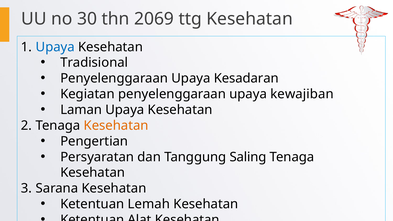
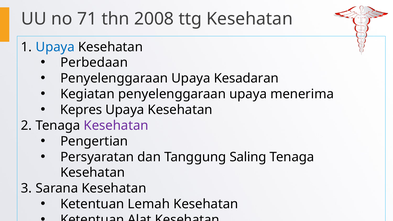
30: 30 -> 71 (87, 19)
2069: 2069 -> 2008 (154, 19)
Tradisional: Tradisional -> Perbedaan (94, 63)
kewajiban: kewajiban -> menerima (302, 94)
Laman: Laman -> Kepres (81, 110)
Kesehatan colour: orange -> purple (116, 126)
